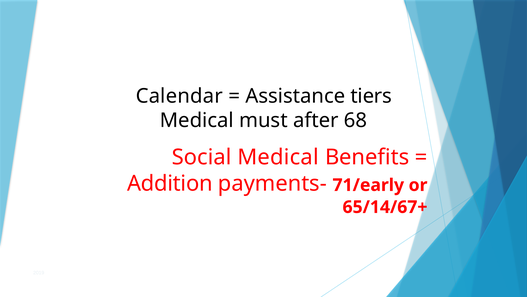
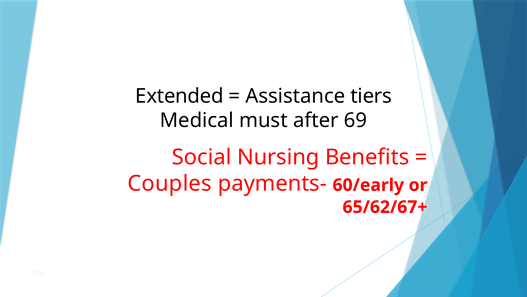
Calendar: Calendar -> Extended (179, 96)
68: 68 -> 69 (355, 120)
Social Medical: Medical -> Nursing (278, 157)
Addition: Addition -> Couples (170, 183)
71/early: 71/early -> 60/early (368, 185)
65/14/67+: 65/14/67+ -> 65/62/67+ (385, 207)
